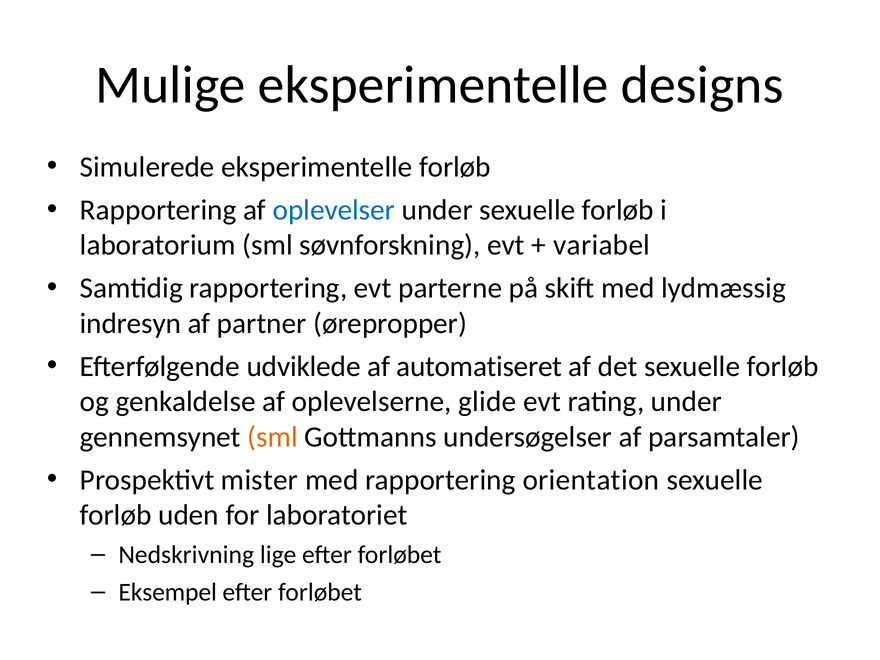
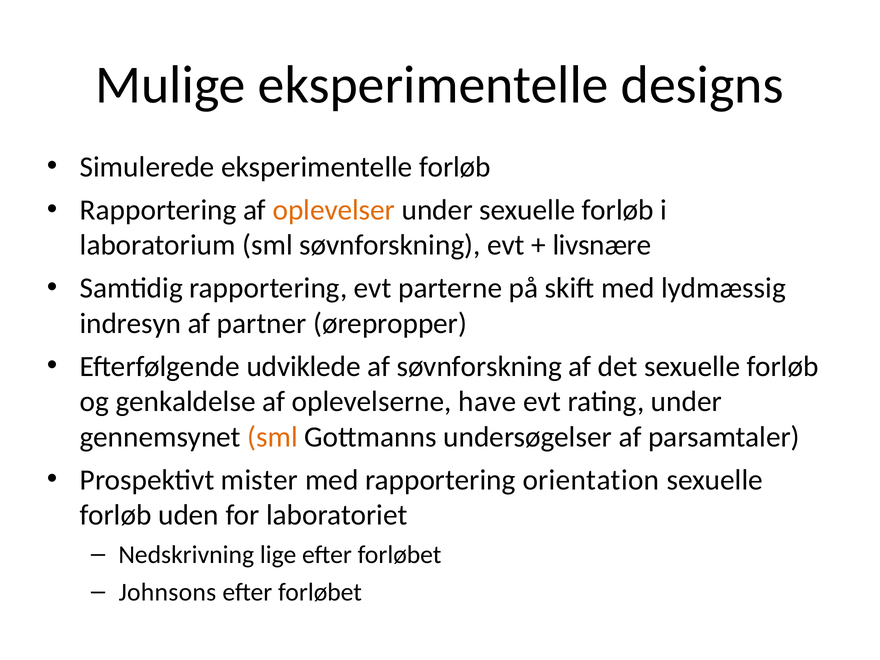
oplevelser colour: blue -> orange (334, 210)
variabel: variabel -> livsnære (602, 245)
af automatiseret: automatiseret -> søvnforskning (479, 366)
glide: glide -> have (487, 402)
Eksempel: Eksempel -> Johnsons (167, 592)
